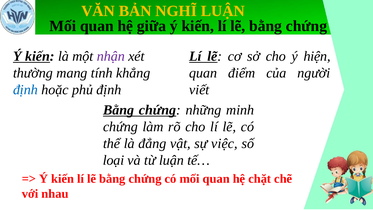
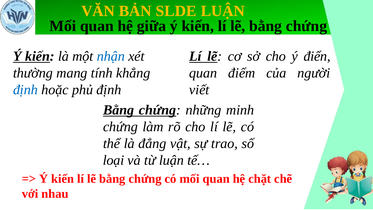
NGHĨ: NGHĨ -> SLDE (176, 11)
nhận colour: purple -> blue (111, 56)
hiện: hiện -> điển (317, 56)
việc: việc -> trao (225, 143)
